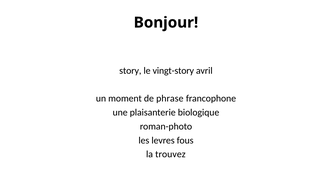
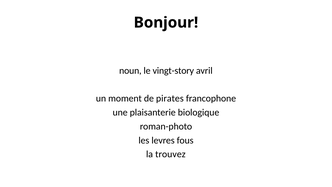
story: story -> noun (130, 71)
phrase: phrase -> pirates (170, 98)
